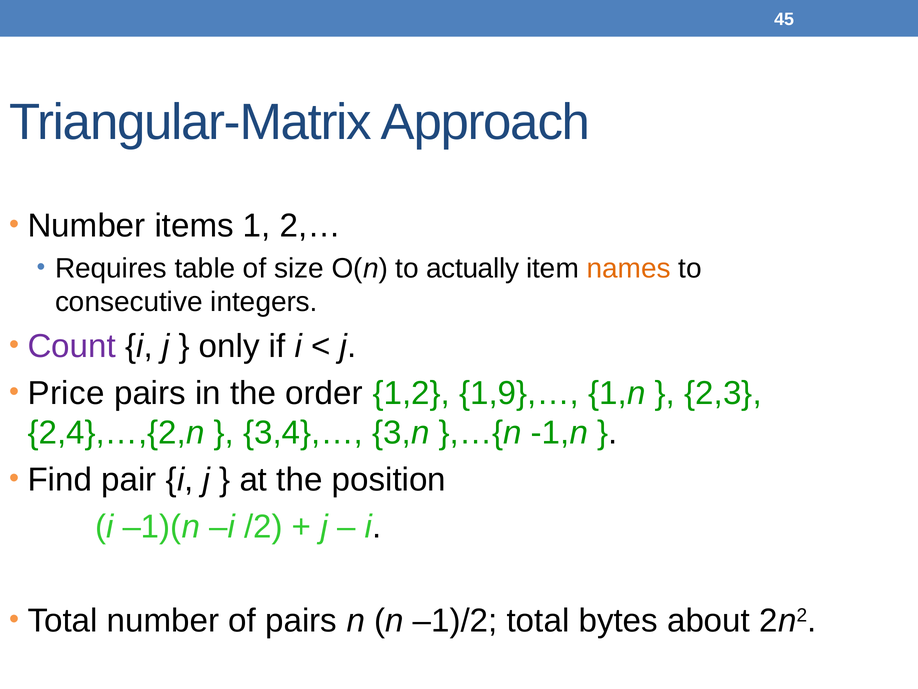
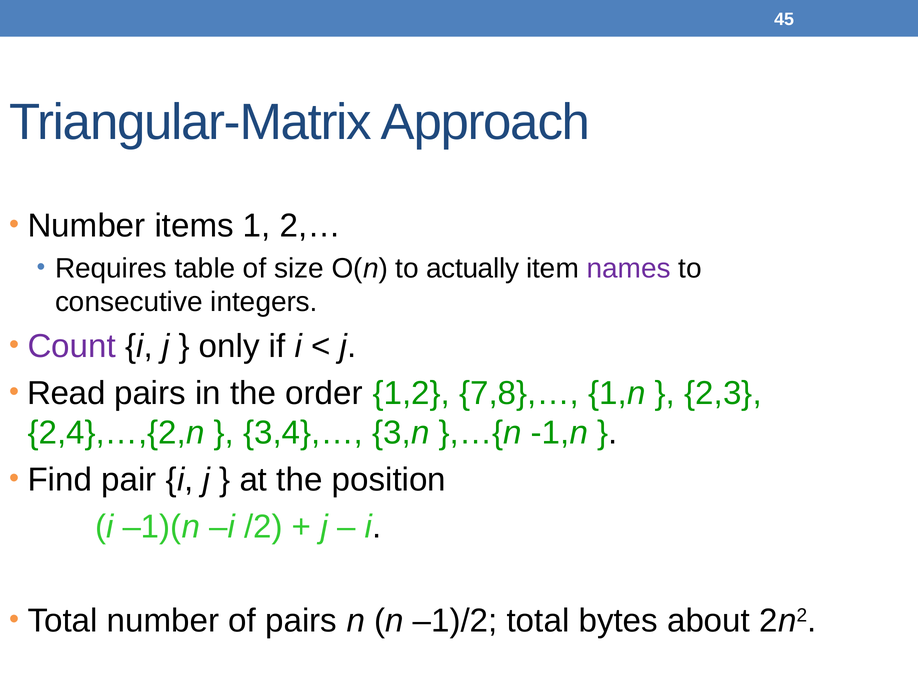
names colour: orange -> purple (629, 268)
Price: Price -> Read (66, 393)
1,9},…: 1,9},… -> 7,8},… (519, 393)
